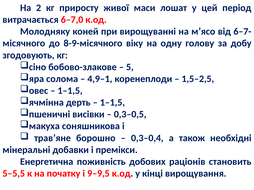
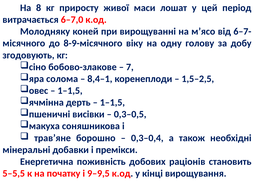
2: 2 -> 8 (39, 8)
5: 5 -> 7 (130, 67)
4,9–1: 4,9–1 -> 8,4–1 (100, 79)
